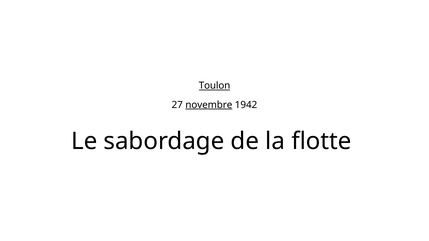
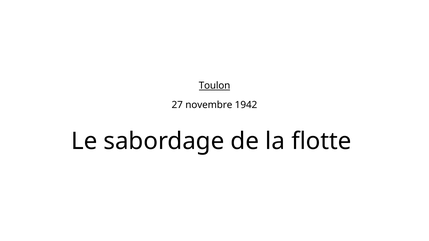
novembre underline: present -> none (209, 105)
